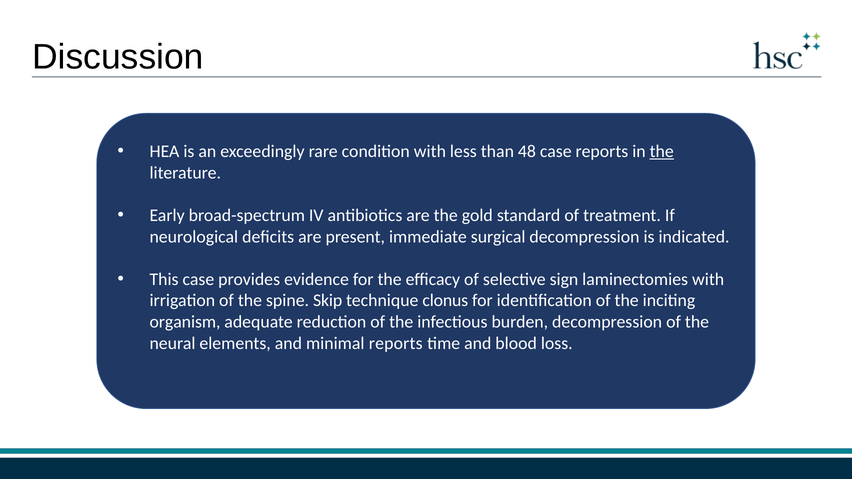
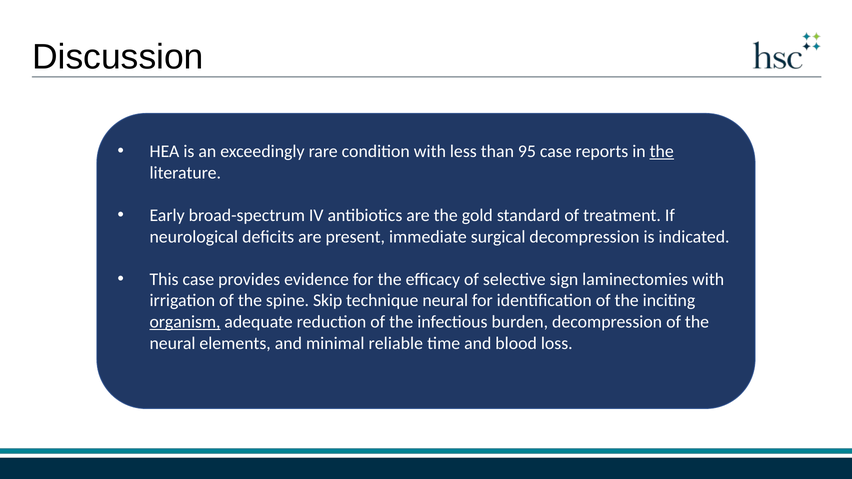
48: 48 -> 95 (527, 152)
technique clonus: clonus -> neural (445, 301)
organism underline: none -> present (185, 322)
minimal reports: reports -> reliable (396, 343)
